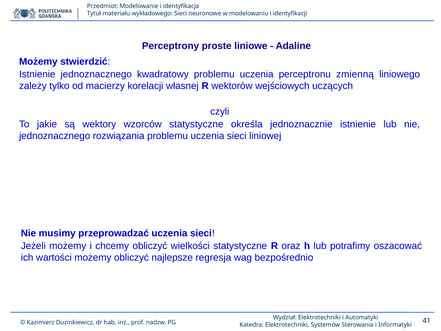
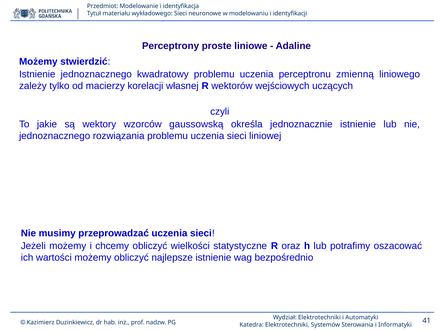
wzorców statystyczne: statystyczne -> gaussowską (196, 124)
najlepsze regresja: regresja -> istnienie (213, 258)
